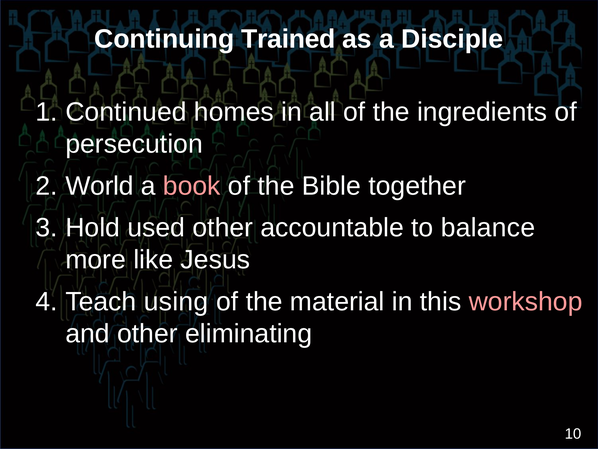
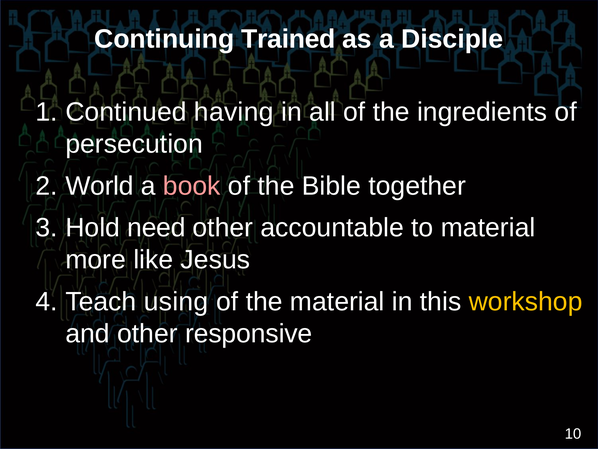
homes: homes -> having (234, 112)
used: used -> need (156, 228)
to balance: balance -> material (488, 228)
workshop colour: pink -> yellow (526, 301)
eliminating: eliminating -> responsive (249, 333)
